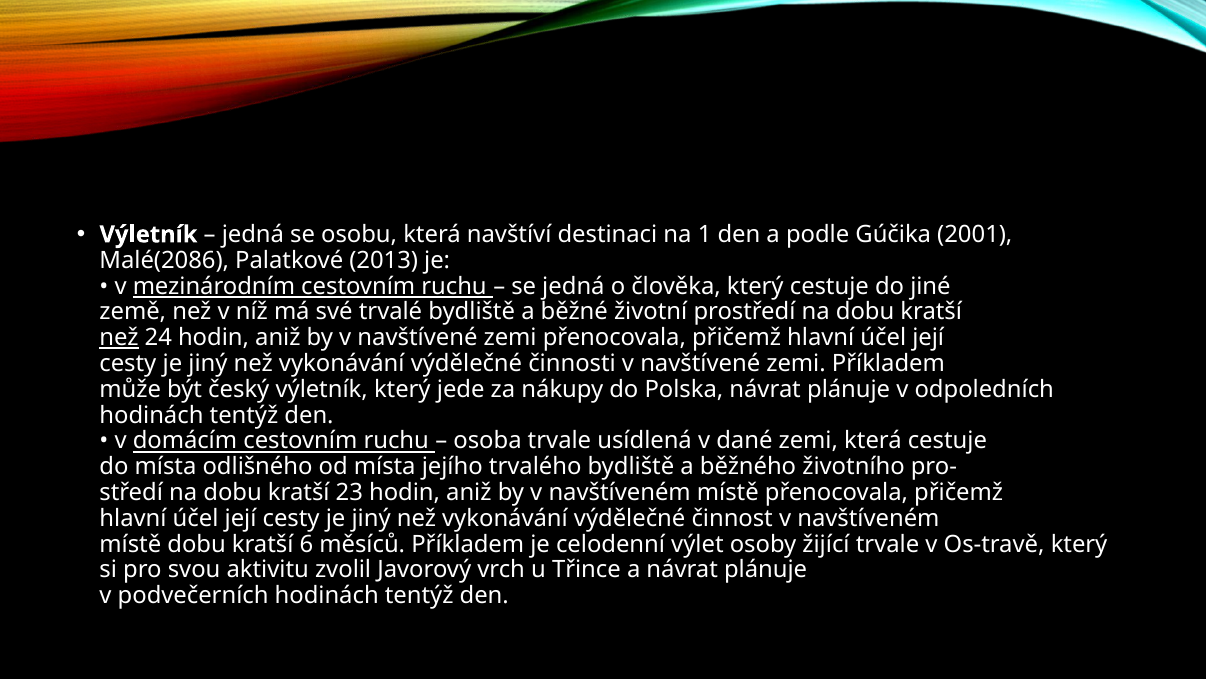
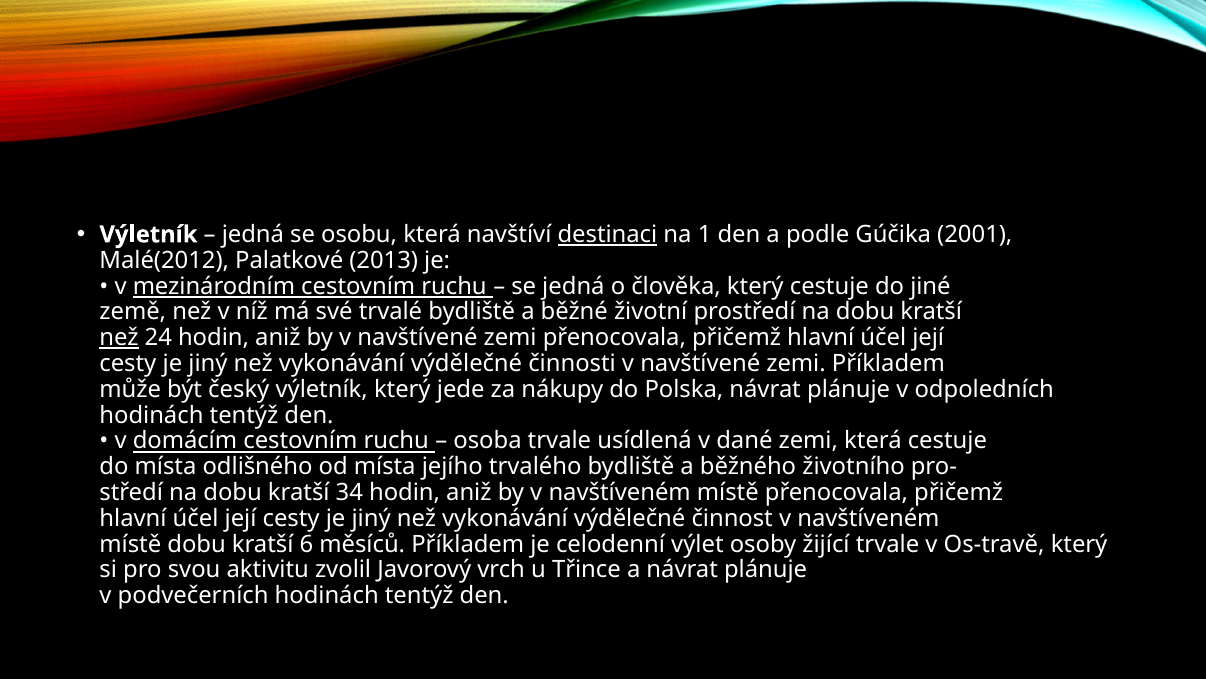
destinaci underline: none -> present (607, 234)
Malé(2086: Malé(2086 -> Malé(2012 (164, 260)
23: 23 -> 34 (349, 492)
